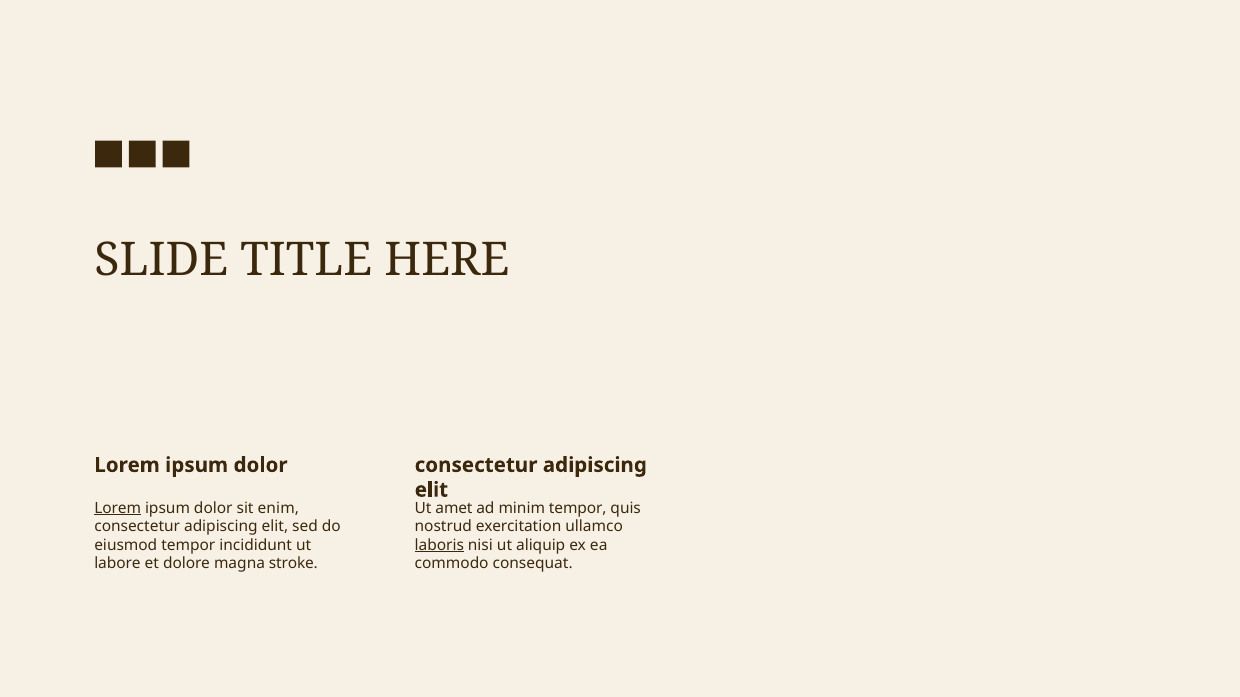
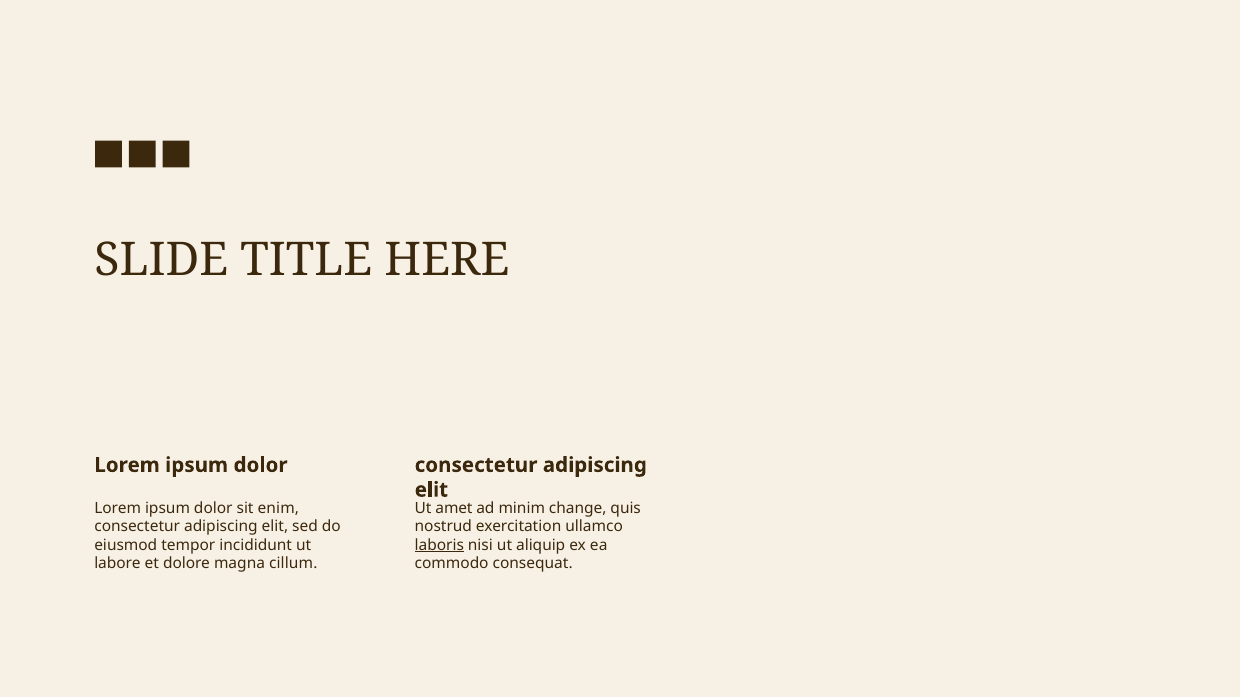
Lorem underline: present -> none (118, 508)
minim tempor: tempor -> change (578, 508)
stroke: stroke -> cillum (293, 564)
